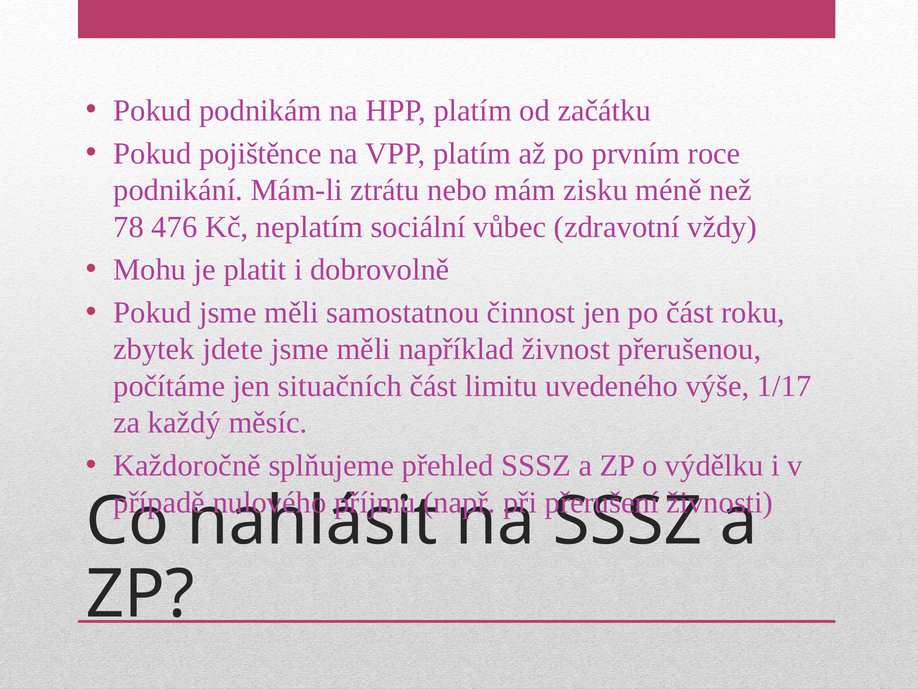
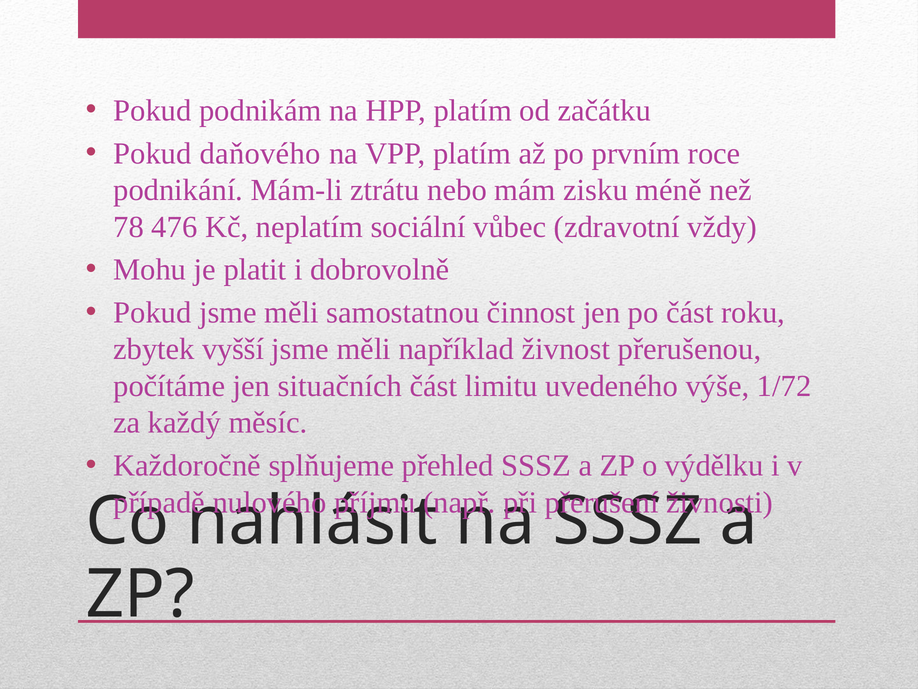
pojištěnce: pojištěnce -> daňového (260, 153)
jdete: jdete -> vyšší (233, 349)
1/17: 1/17 -> 1/72 (784, 386)
